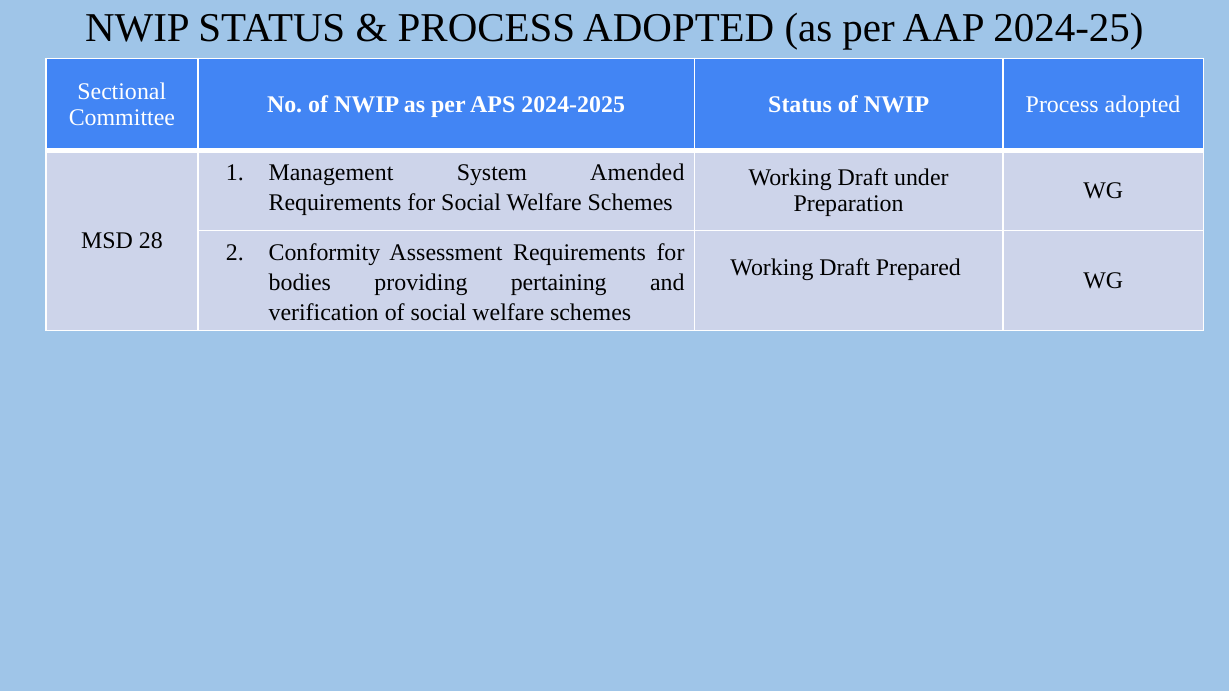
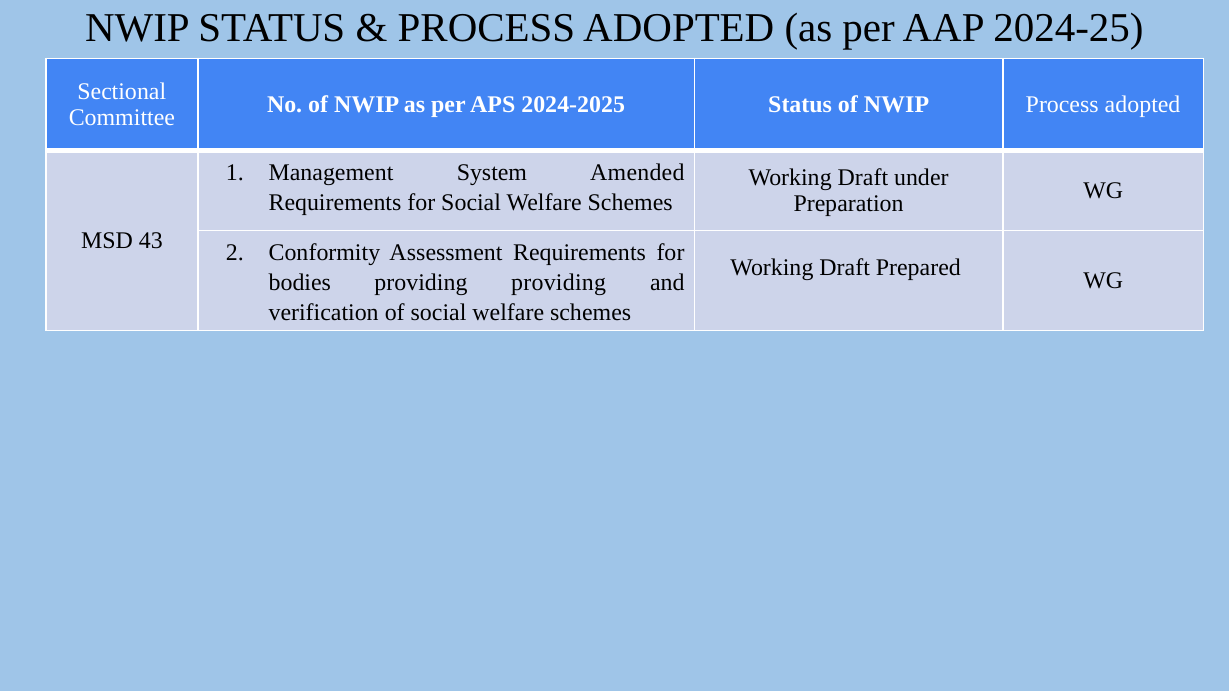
28: 28 -> 43 (151, 241)
providing pertaining: pertaining -> providing (559, 283)
